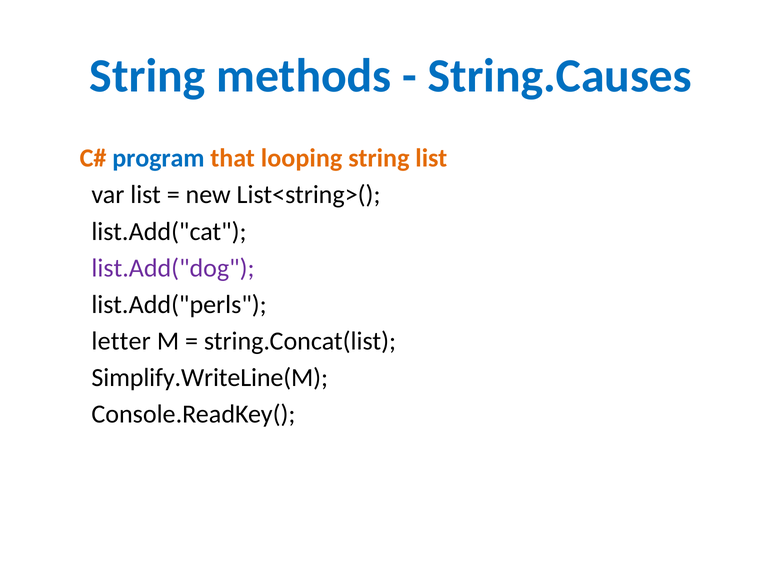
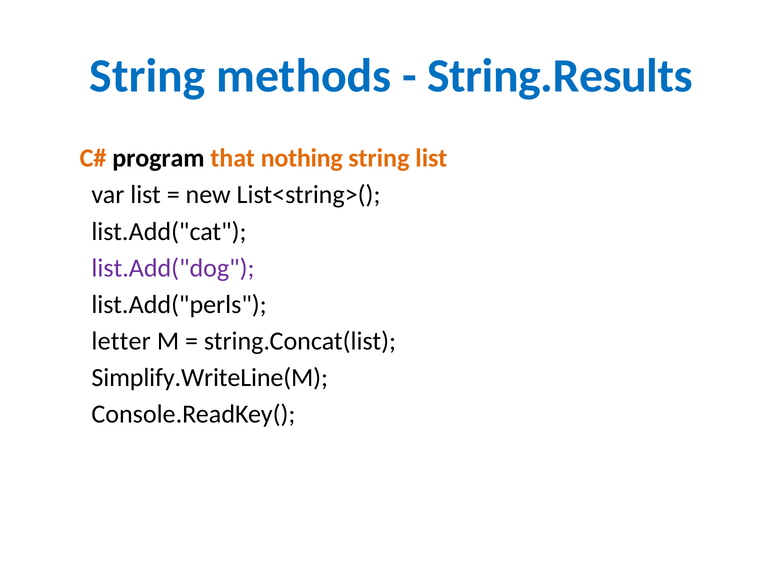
String.Causes: String.Causes -> String.Results (560, 76)
program colour: blue -> black (158, 158)
looping: looping -> nothing (302, 158)
